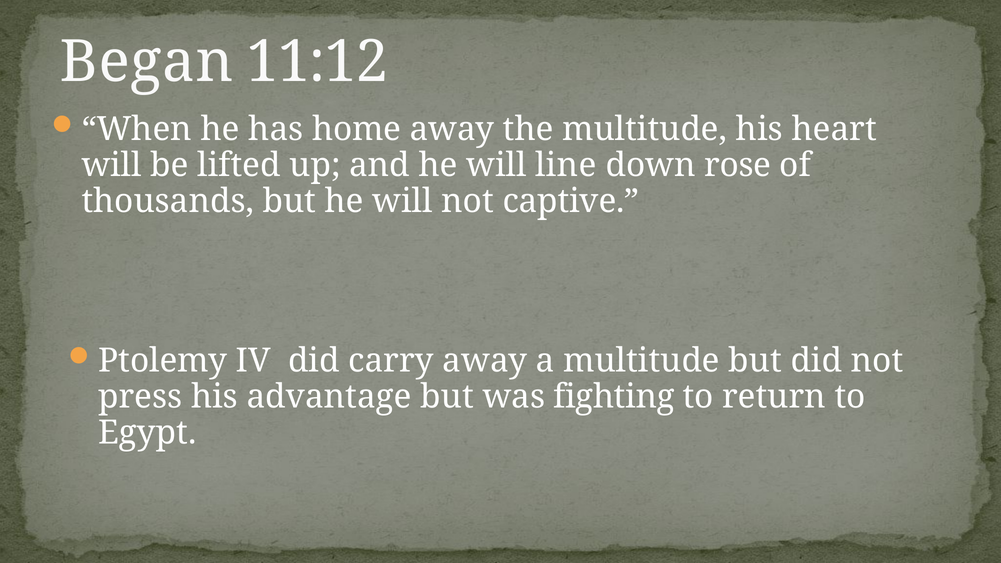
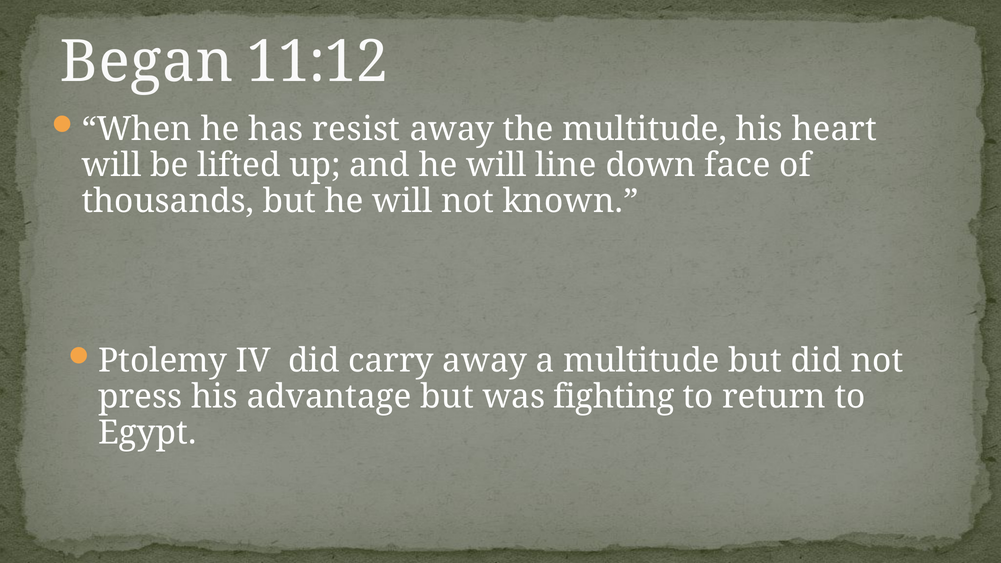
home: home -> resist (356, 129)
rose: rose -> face (737, 165)
captive: captive -> known (571, 201)
